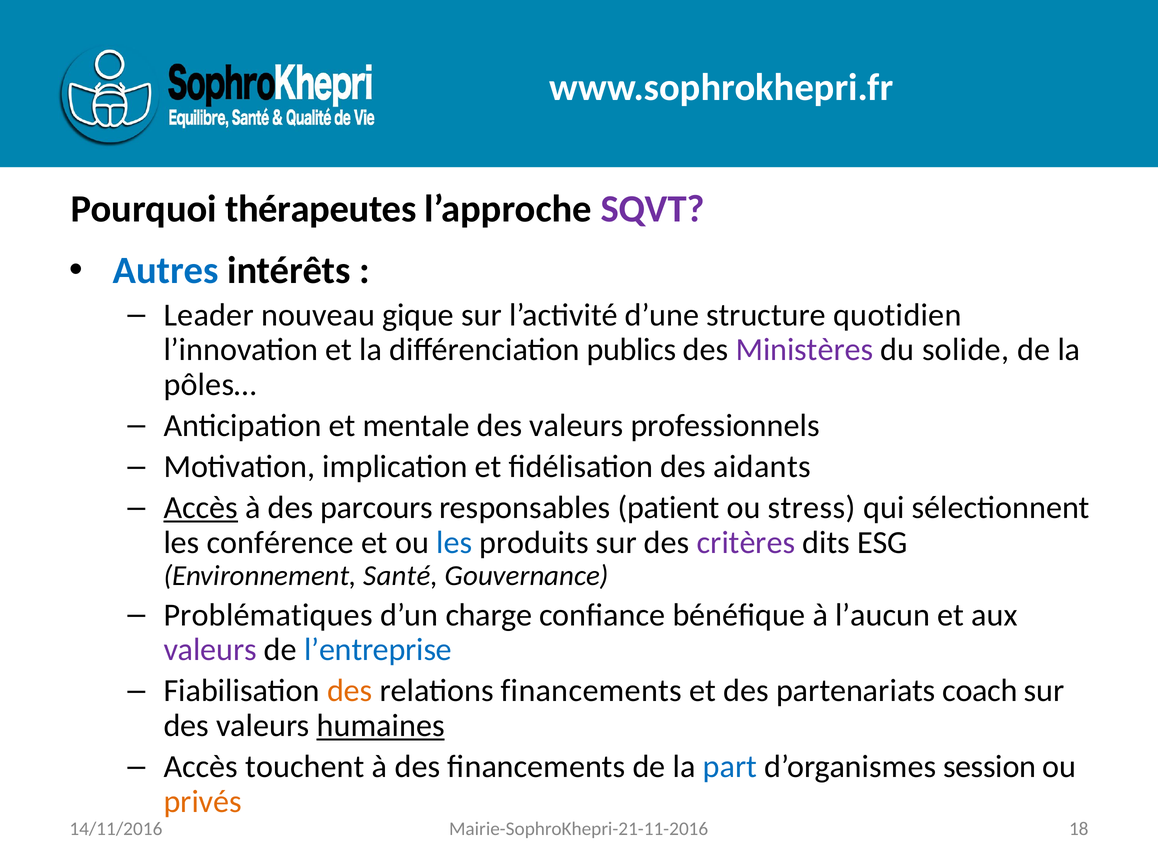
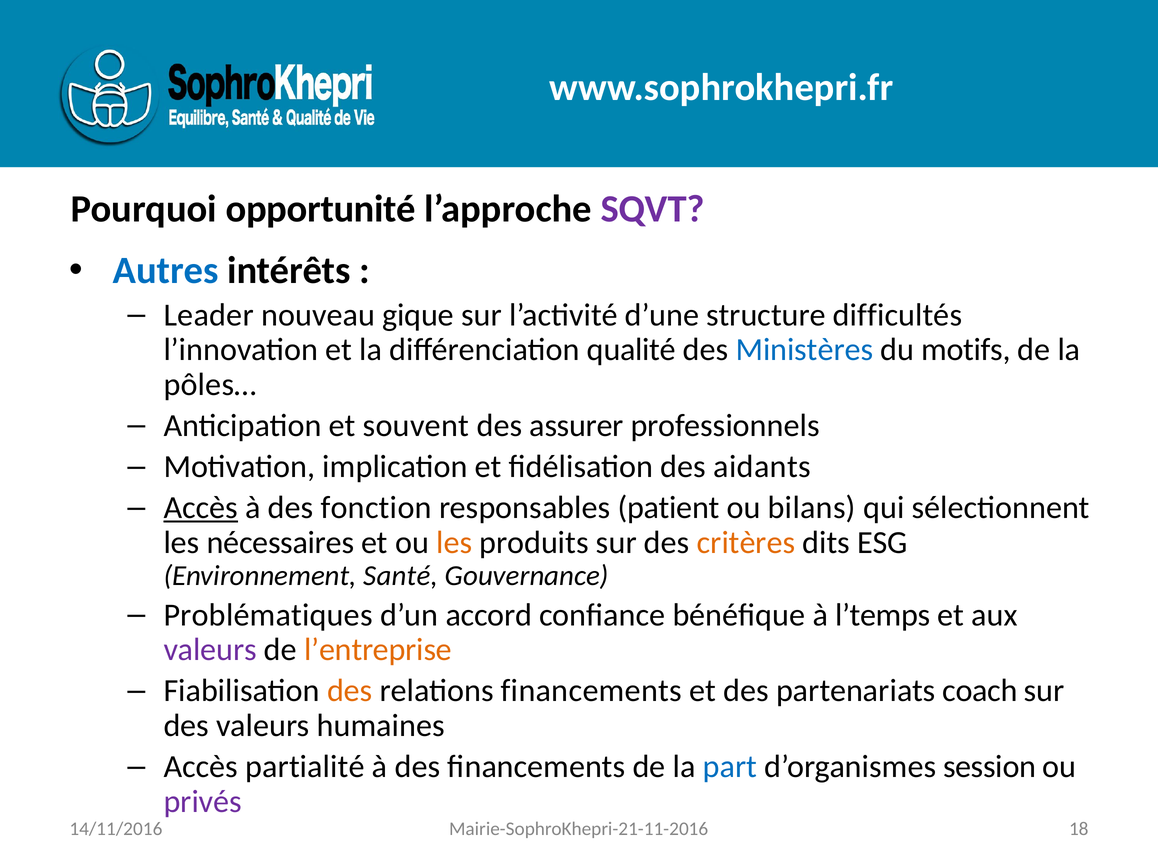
thérapeutes: thérapeutes -> opportunité (321, 209)
quotidien: quotidien -> difficultés (898, 315)
publics: publics -> qualité (631, 350)
Ministères colour: purple -> blue (804, 350)
solide: solide -> motifs (966, 350)
mentale: mentale -> souvent (416, 426)
valeurs: valeurs -> assurer (577, 426)
parcours: parcours -> fonction (376, 508)
stress: stress -> bilans (812, 508)
conférence: conférence -> nécessaires (280, 543)
les colour: blue -> orange (454, 543)
critères colour: purple -> orange (746, 543)
charge: charge -> accord (489, 615)
l’aucun: l’aucun -> l’temps (883, 615)
l’entreprise colour: blue -> orange (378, 650)
humaines underline: present -> none (381, 726)
touchent: touchent -> partialité (305, 767)
privés colour: orange -> purple (203, 802)
